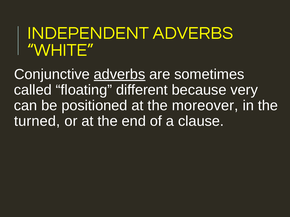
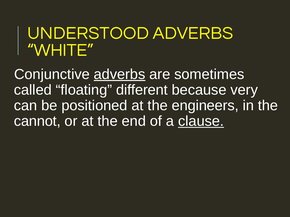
INDEPENDENT: INDEPENDENT -> UNDERSTOOD (88, 33)
moreover: moreover -> engineers (205, 106)
turned: turned -> cannot (37, 121)
clause underline: none -> present (201, 121)
